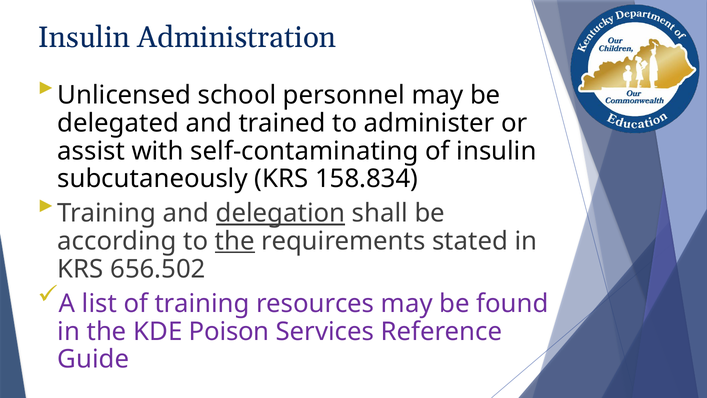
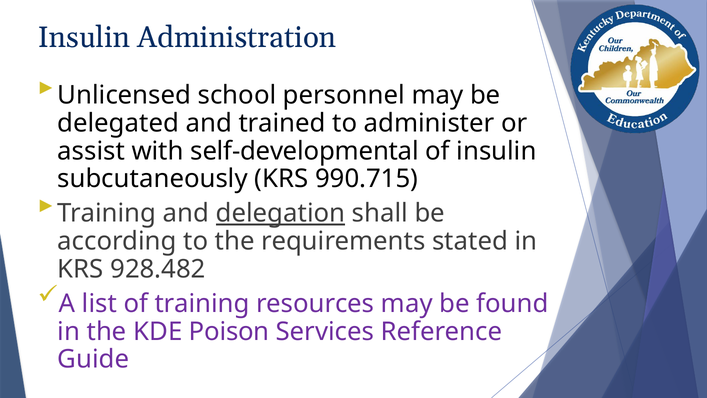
self-contaminating: self-contaminating -> self-developmental (305, 151)
158.834: 158.834 -> 990.715 (367, 179)
the underline: present -> none (235, 241)
656.502: 656.502 -> 928.482 (158, 269)
